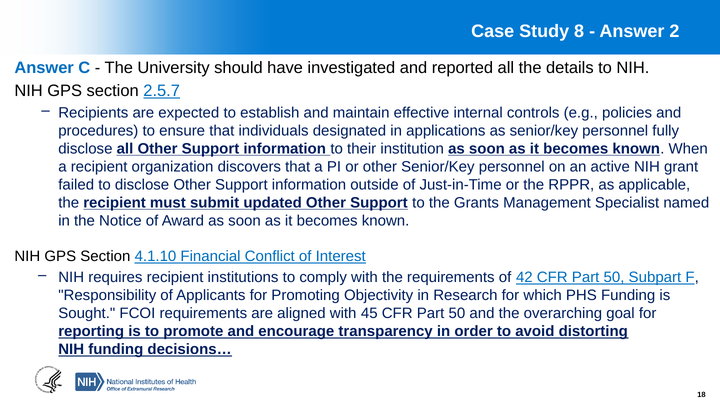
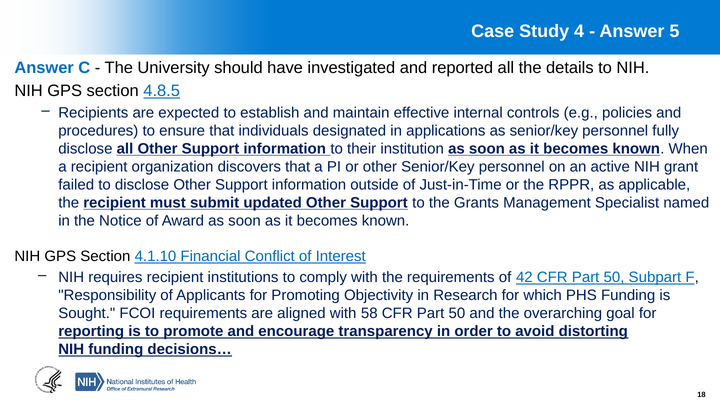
8: 8 -> 4 (579, 31)
2: 2 -> 5 (674, 31)
2.5.7: 2.5.7 -> 4.8.5 (162, 91)
45: 45 -> 58 (369, 313)
